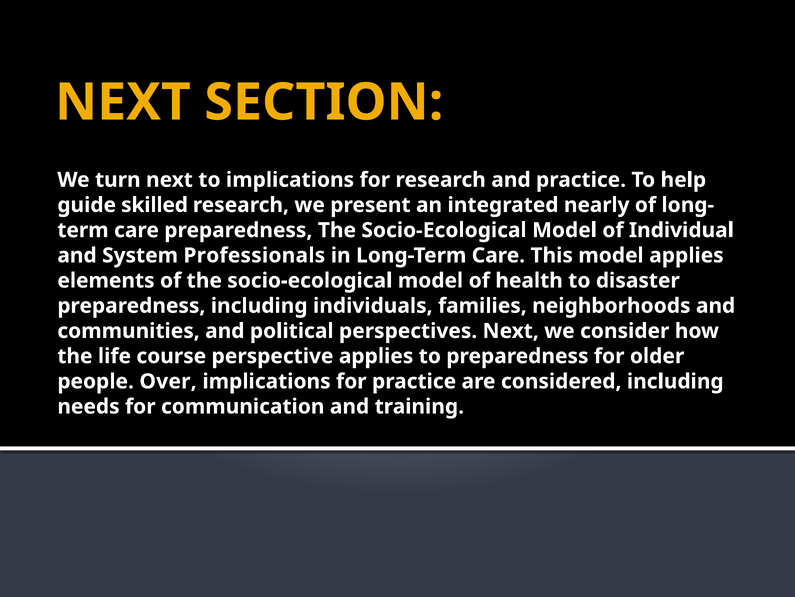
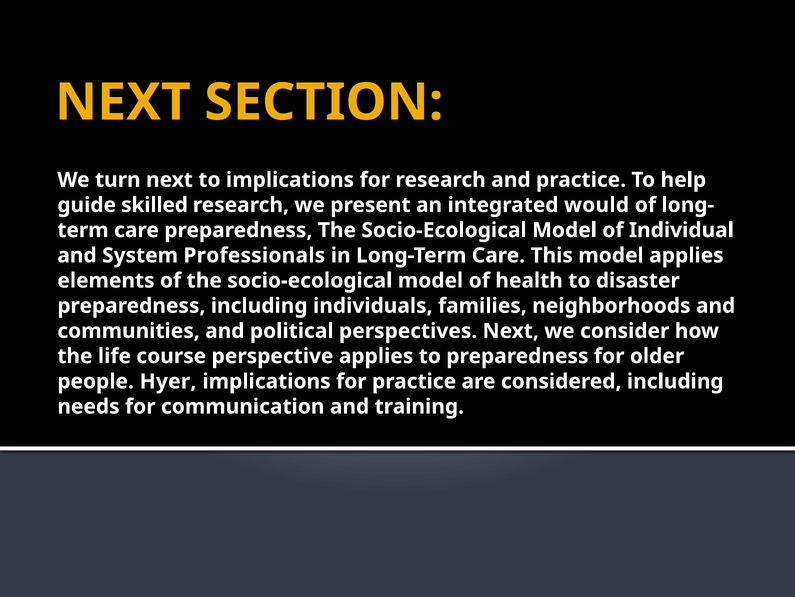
nearly: nearly -> would (597, 205)
Over: Over -> Hyer (168, 381)
